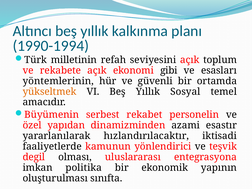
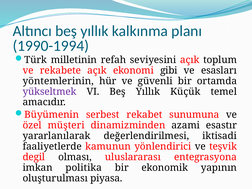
yükseltmek colour: orange -> purple (50, 92)
Sosyal: Sosyal -> Küçük (185, 92)
personelin: personelin -> sunumuna (194, 115)
yapıdan: yapıdan -> müşteri (66, 125)
hızlandırılacaktır: hızlandırılacaktır -> değerlendirilmesi (146, 136)
sınıfta: sınıfta -> piyasa (106, 178)
